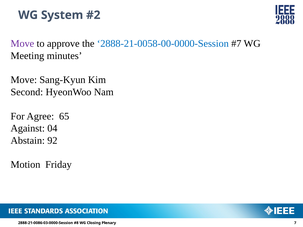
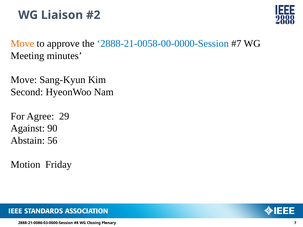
System: System -> Liaison (62, 15)
Move colour: purple -> orange (22, 44)
65: 65 -> 29 (64, 116)
04: 04 -> 90 (52, 128)
92: 92 -> 56 (52, 141)
